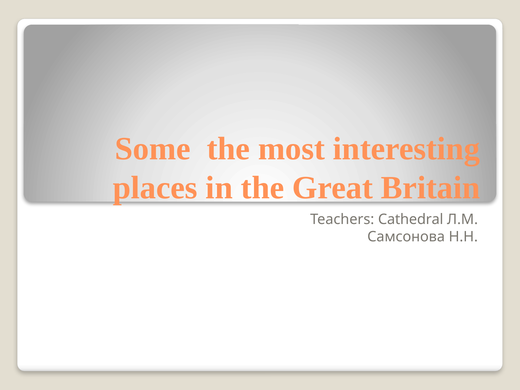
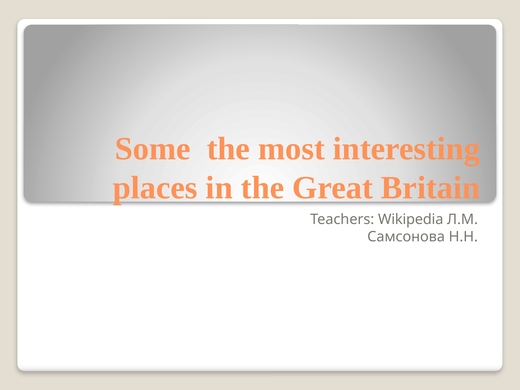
Cathedral: Cathedral -> Wikipedia (411, 219)
